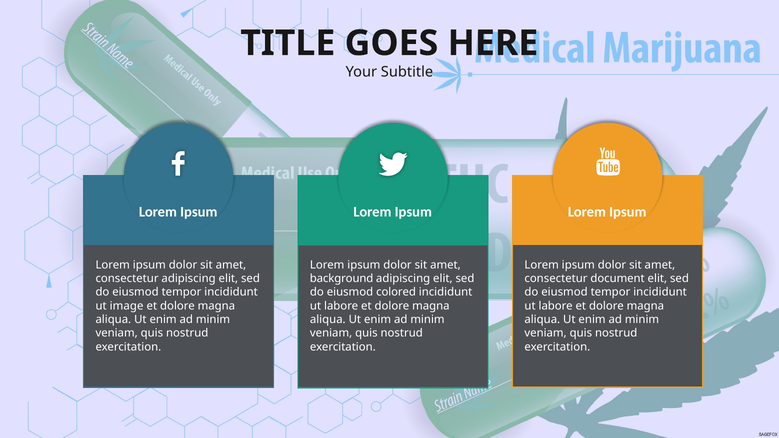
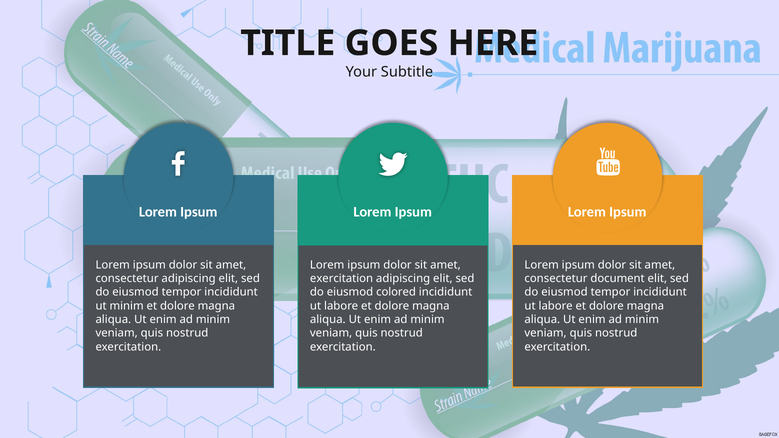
background: background -> exercitation (342, 279)
ut image: image -> minim (127, 306)
